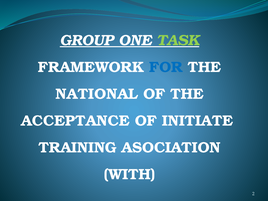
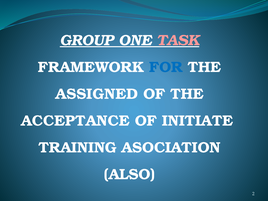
TASK colour: light green -> pink (178, 40)
NATIONAL: NATIONAL -> ASSIGNED (97, 94)
WITH: WITH -> ALSO (130, 174)
